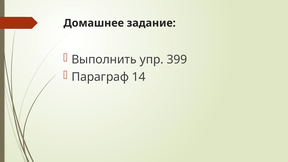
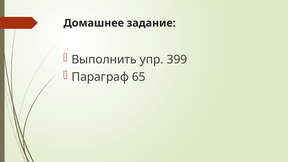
14: 14 -> 65 (139, 77)
